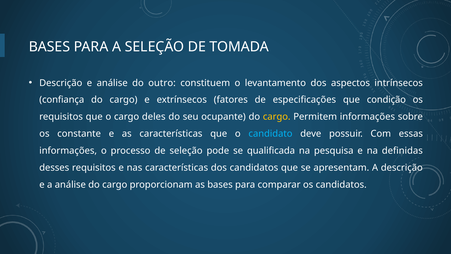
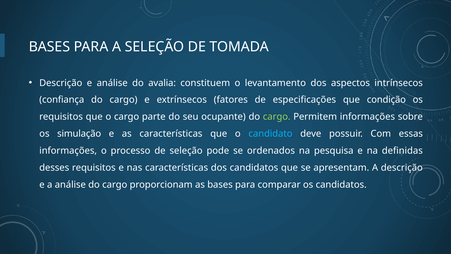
outro: outro -> avalia (162, 83)
deles: deles -> parte (154, 117)
cargo colour: yellow -> light green (277, 117)
constante: constante -> simulação (79, 134)
qualificada: qualificada -> ordenados (271, 151)
